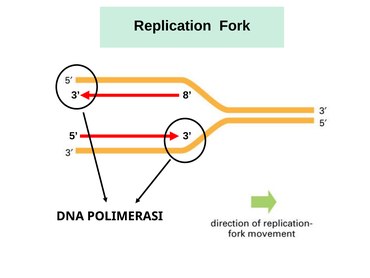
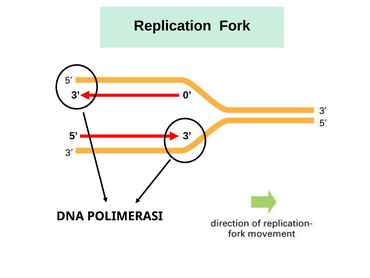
8: 8 -> 0 (187, 95)
